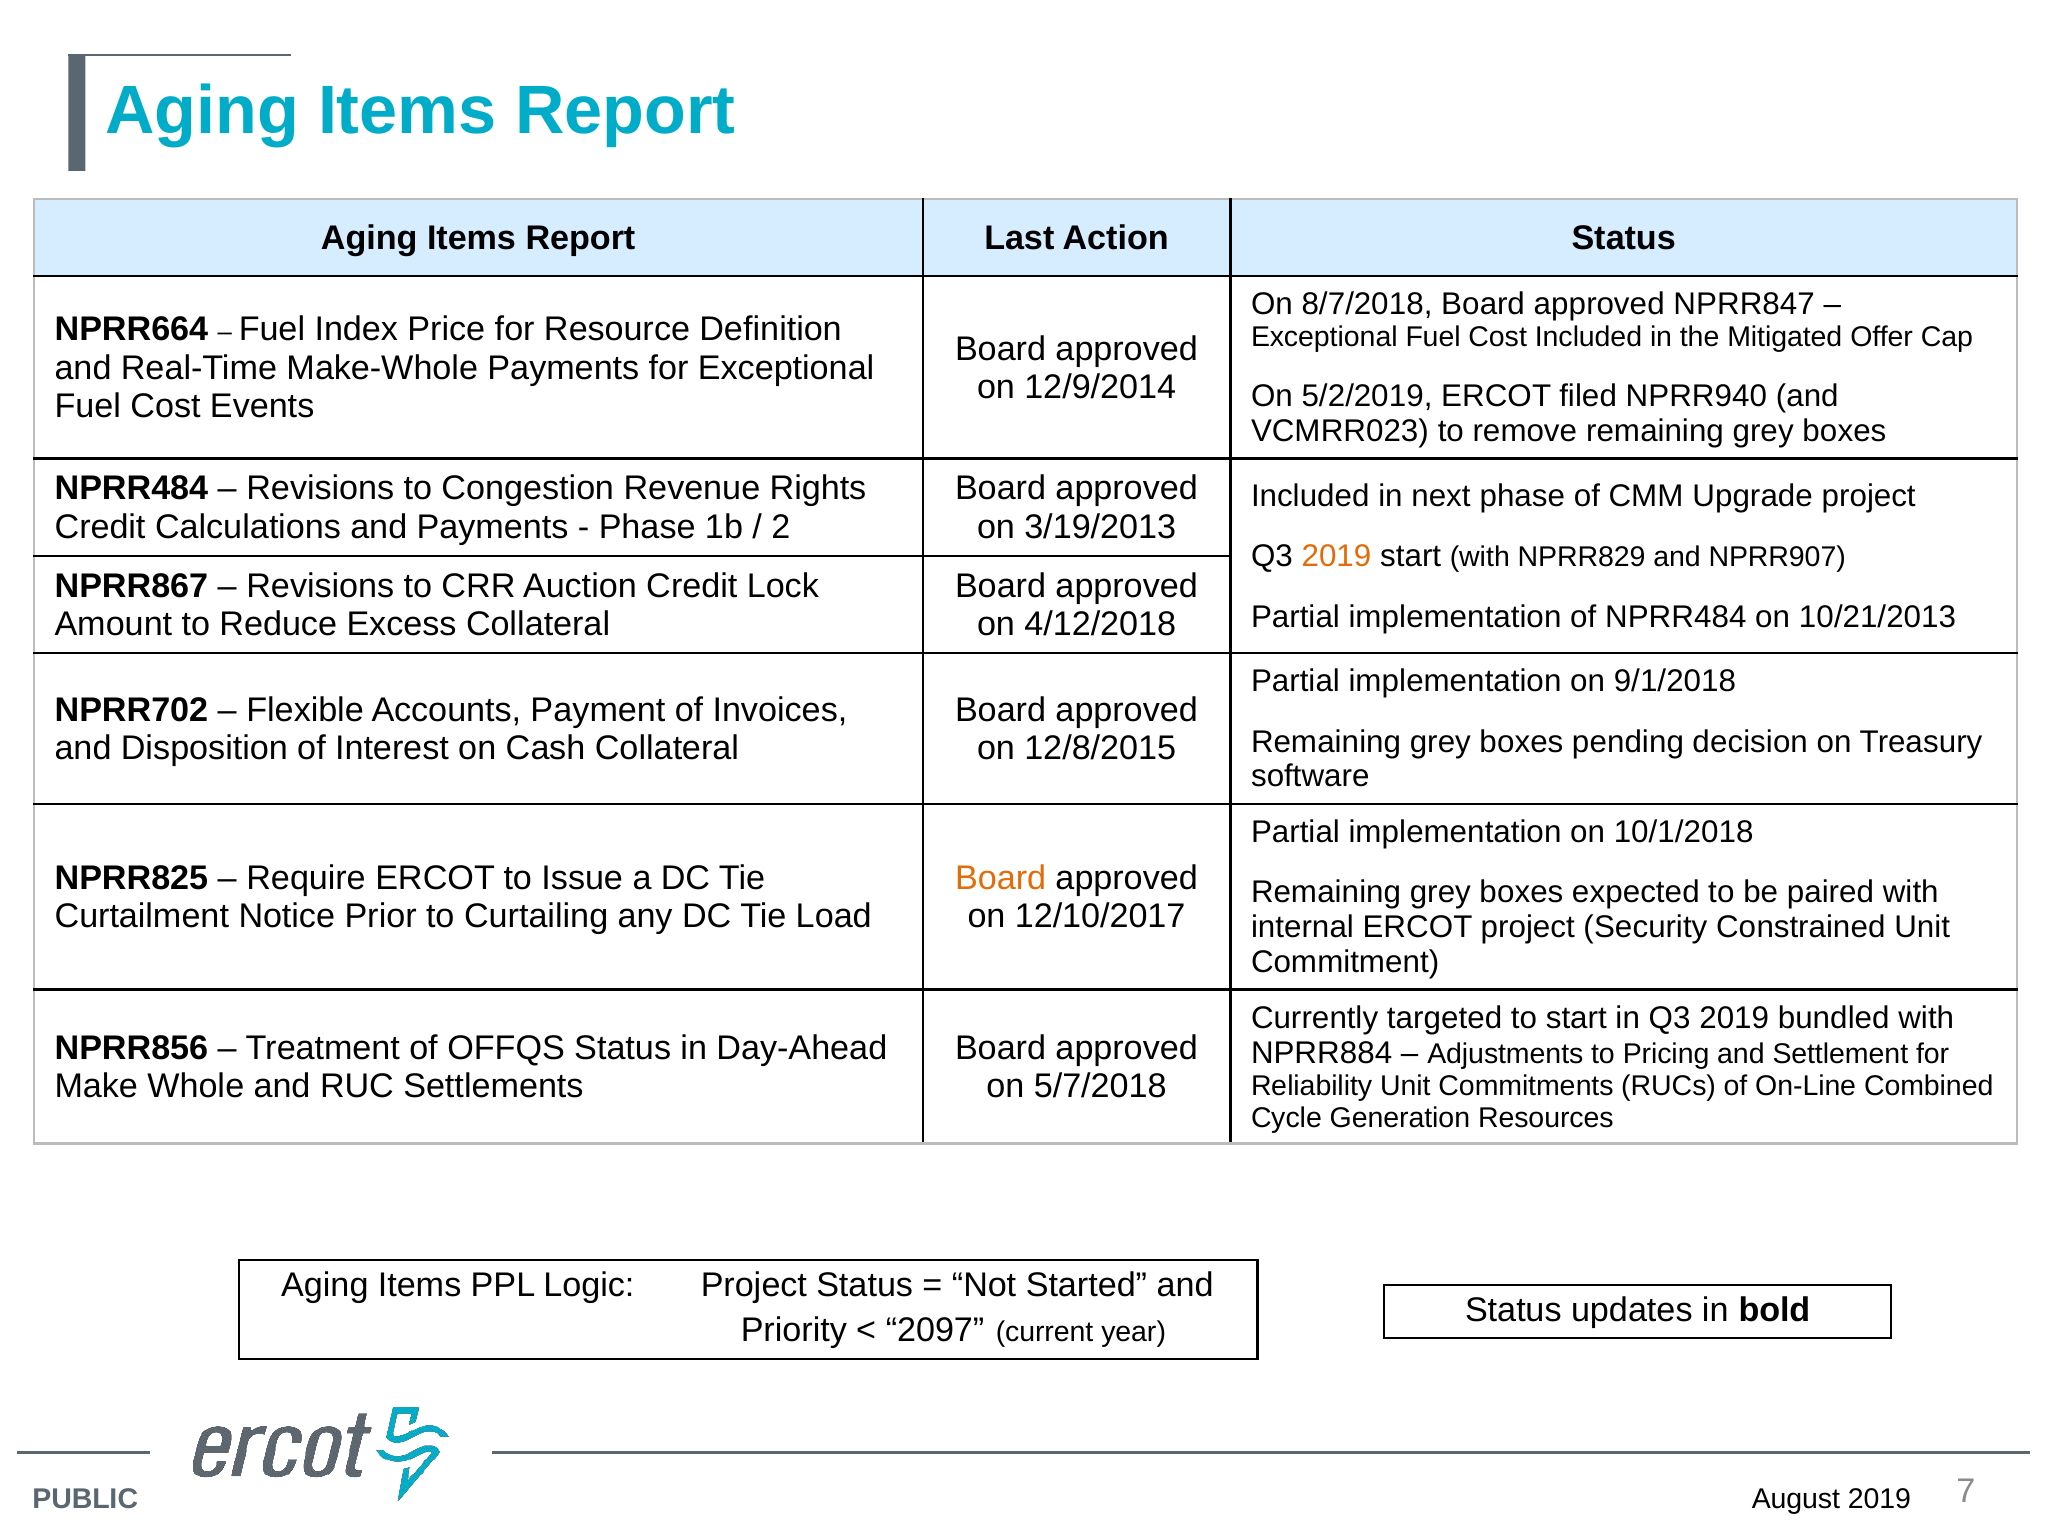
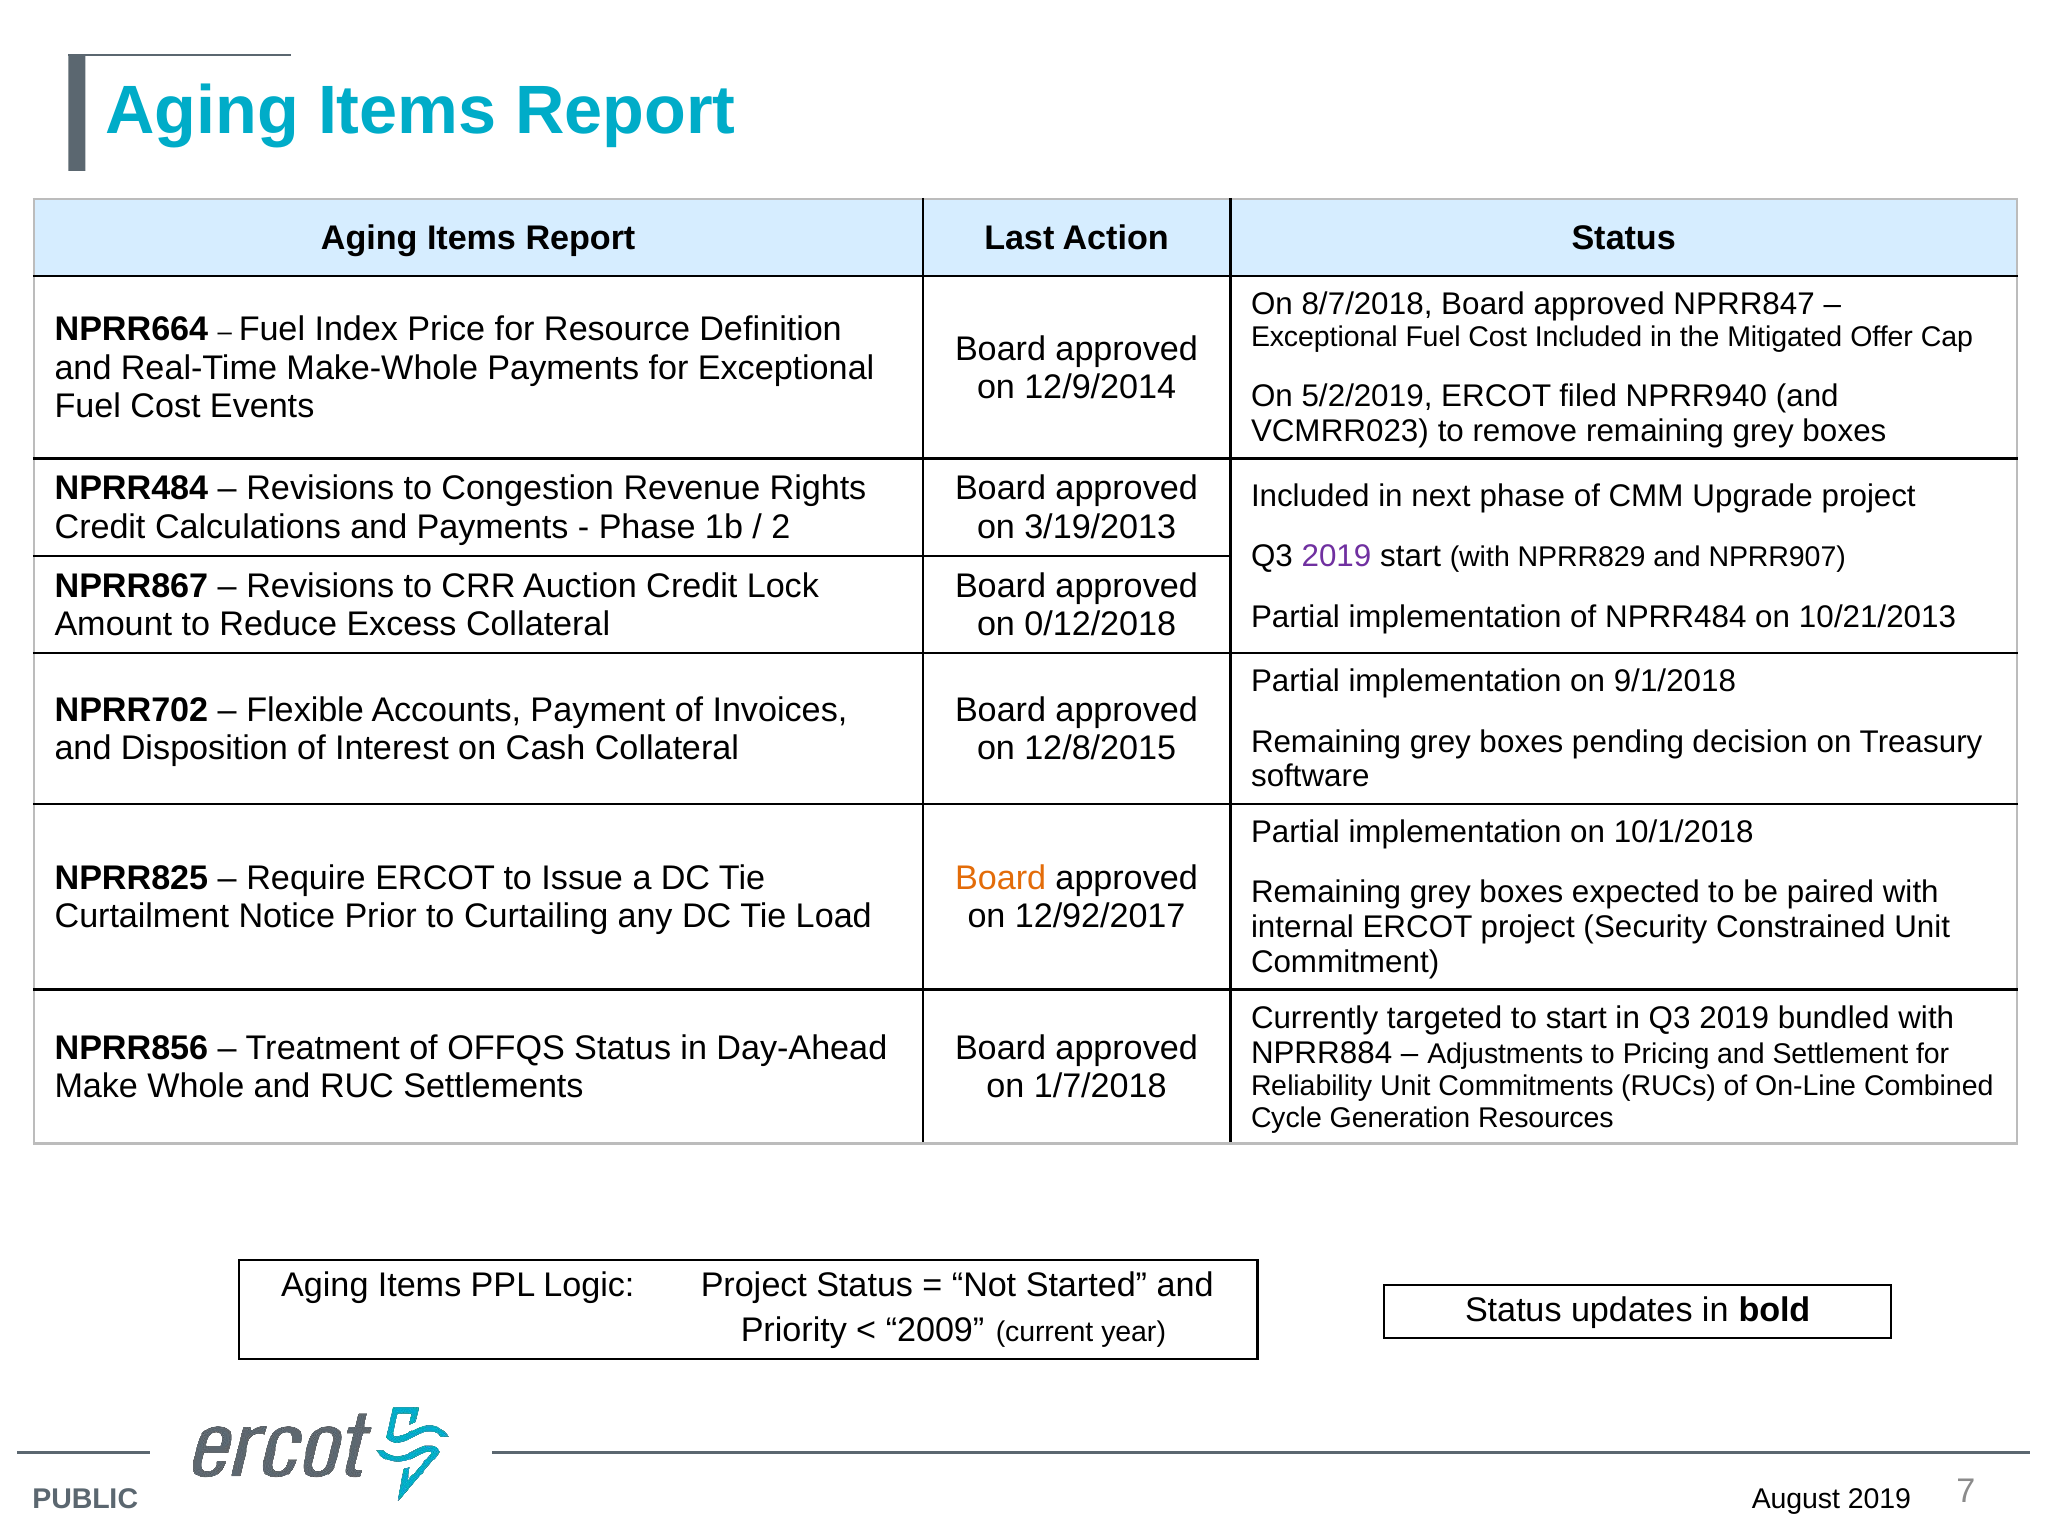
2019 colour: orange -> purple (1336, 556)
4/12/2018: 4/12/2018 -> 0/12/2018 (1100, 624)
12/10/2017: 12/10/2017 -> 12/92/2017 (1100, 917)
5/7/2018: 5/7/2018 -> 1/7/2018 (1100, 1086)
2097: 2097 -> 2009 (935, 1331)
